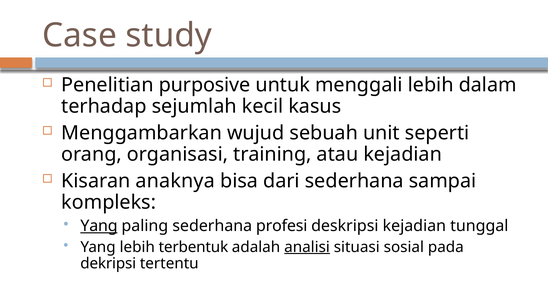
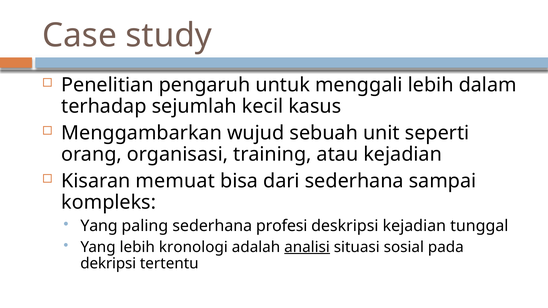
purposive: purposive -> pengaruh (205, 85)
anaknya: anaknya -> memuat (175, 181)
Yang underline: present -> none (99, 226)
terbentuk: terbentuk -> kronologi (193, 247)
